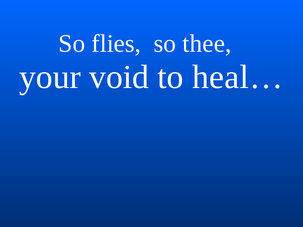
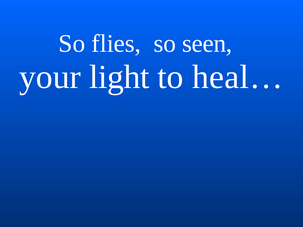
thee: thee -> seen (207, 44)
void: void -> light (119, 77)
